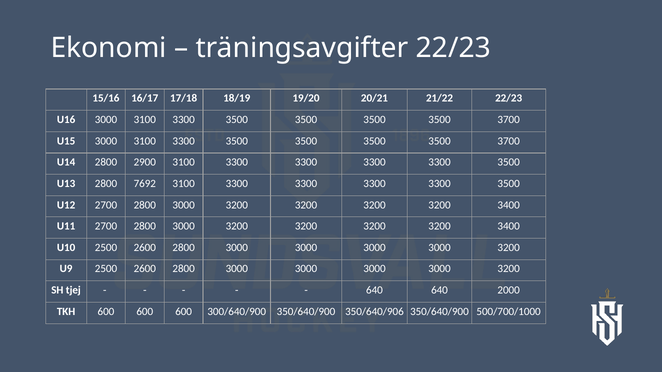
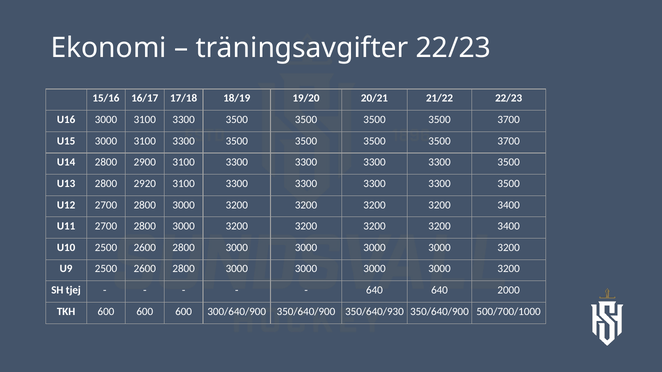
7692: 7692 -> 2920 (145, 184)
350/640/906: 350/640/906 -> 350/640/930 (374, 312)
